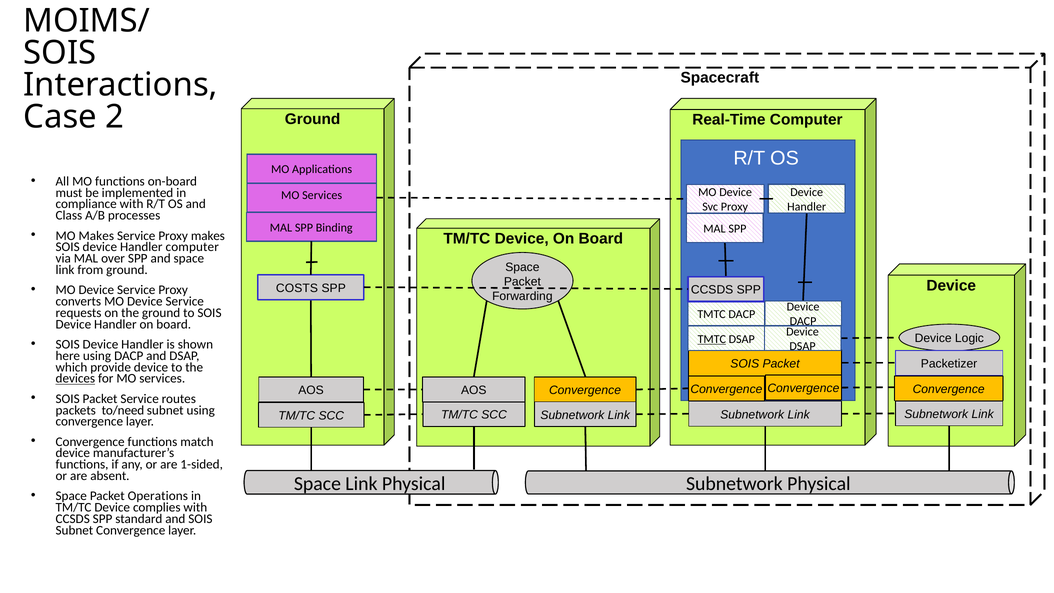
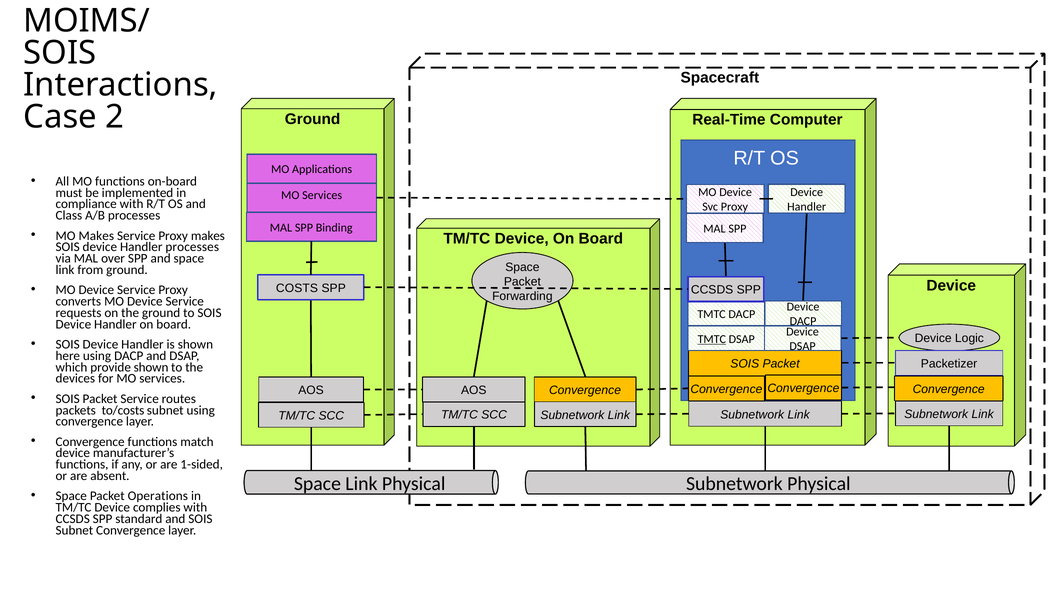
Handler computer: computer -> processes (192, 247)
provide device: device -> shown (151, 367)
devices underline: present -> none (75, 379)
to/need: to/need -> to/costs (123, 410)
